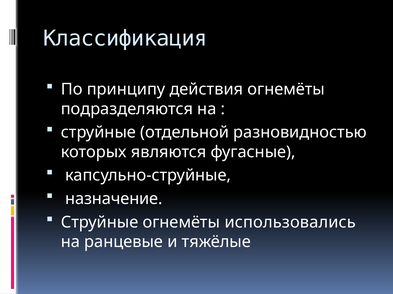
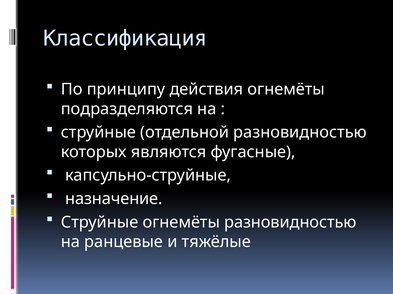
огнемёты использовались: использовались -> разновидностью (290, 223)
